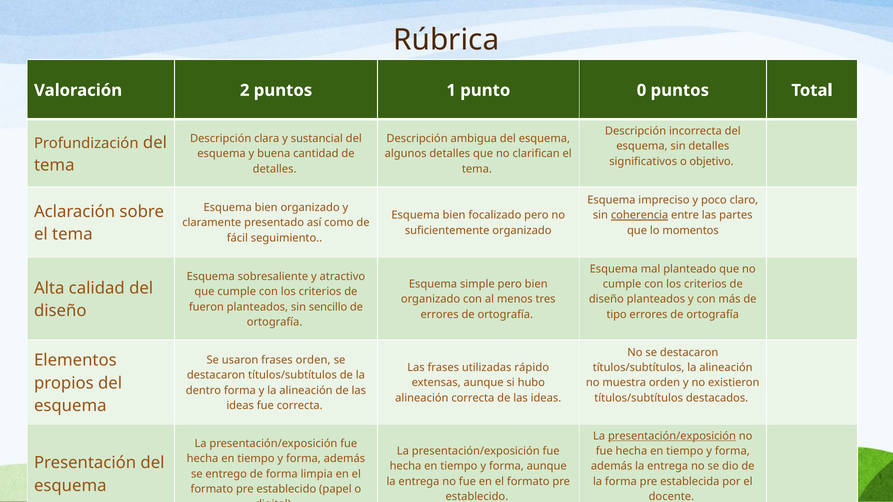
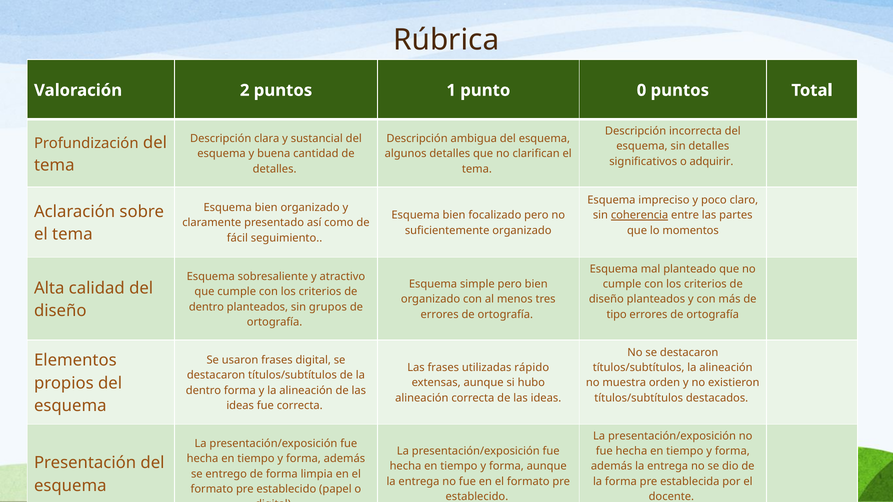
objetivo: objetivo -> adquirir (711, 161)
fueron: fueron -> dentro (206, 307)
sencillo: sencillo -> grupos (328, 307)
frases orden: orden -> digital (313, 360)
presentación/exposición underline: present -> none (672, 436)
